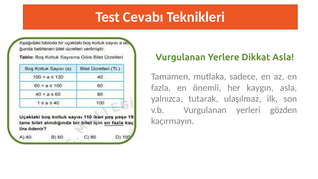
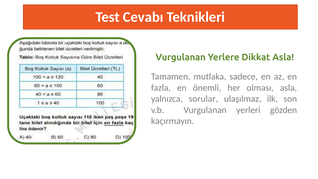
kaygın: kaygın -> olması (260, 88)
tutarak: tutarak -> sorular (203, 99)
